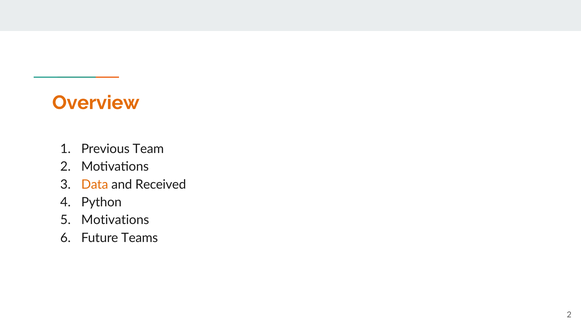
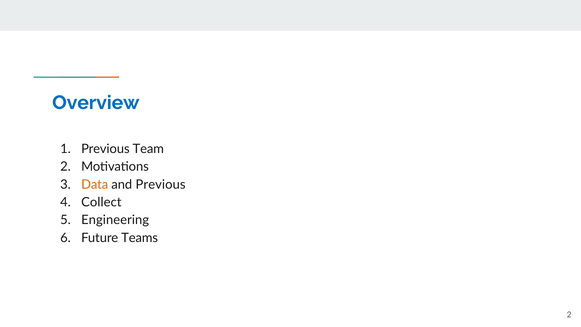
Overview colour: orange -> blue (96, 103)
and Received: Received -> Previous (161, 184)
Python: Python -> Collect (101, 202)
Motivations: Motivations -> Engineering (115, 220)
